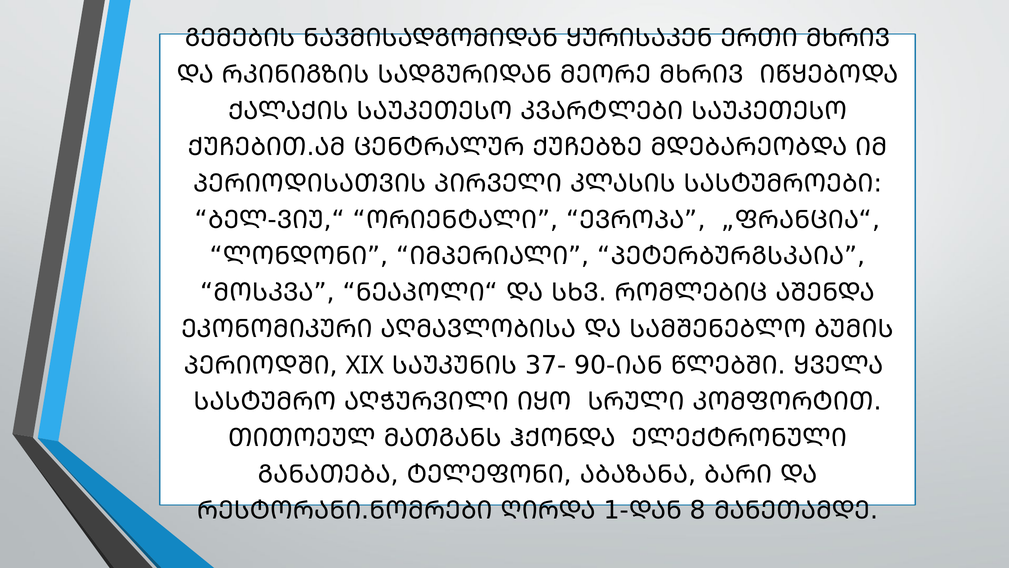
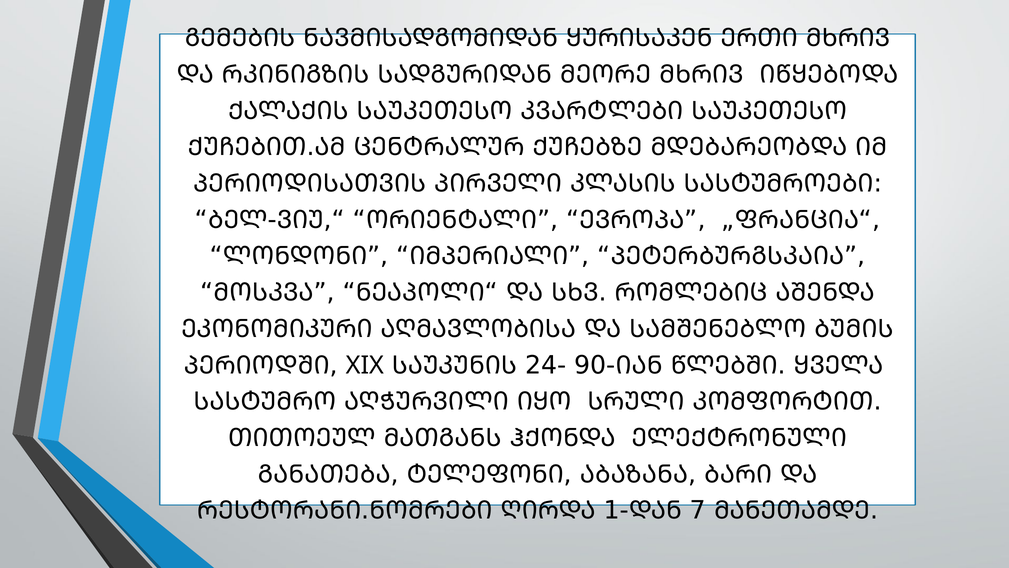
37-: 37- -> 24- (546, 365)
8: 8 -> 7 (698, 510)
